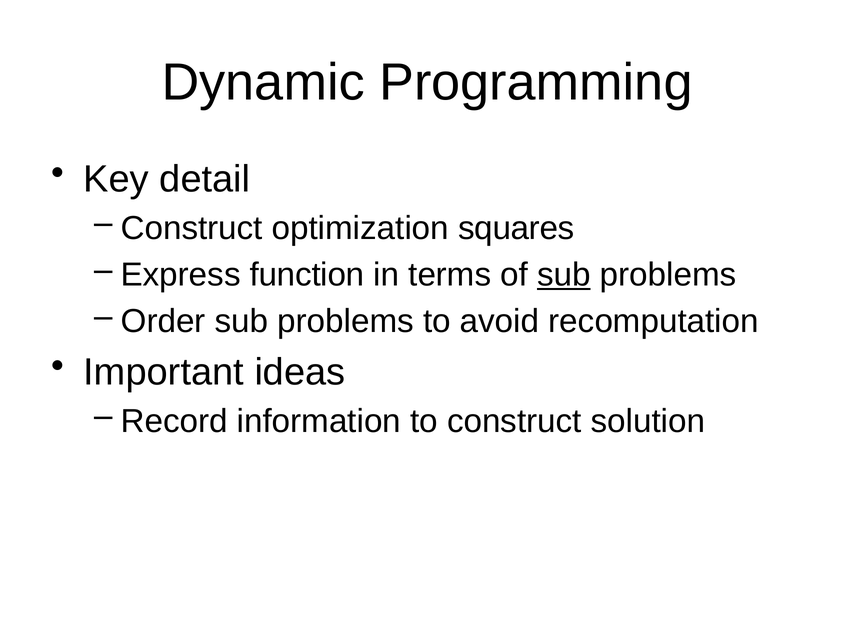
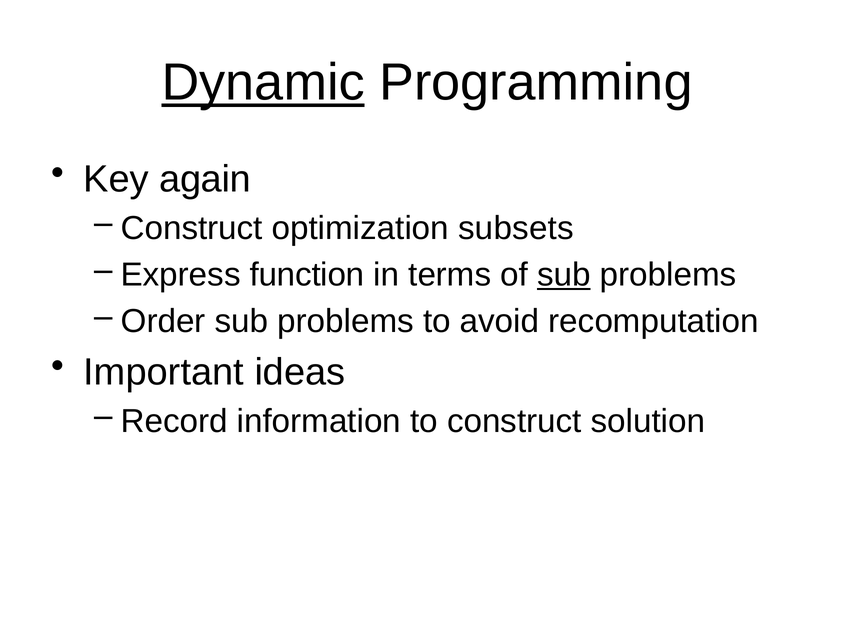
Dynamic underline: none -> present (263, 83)
detail: detail -> again (205, 179)
squares: squares -> subsets (516, 228)
